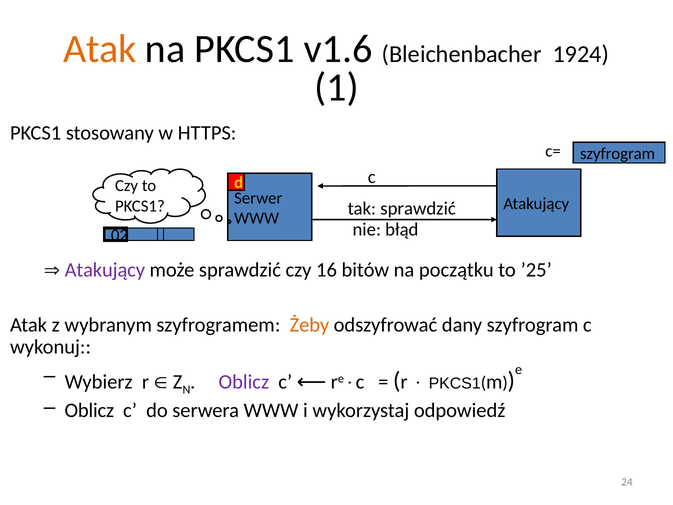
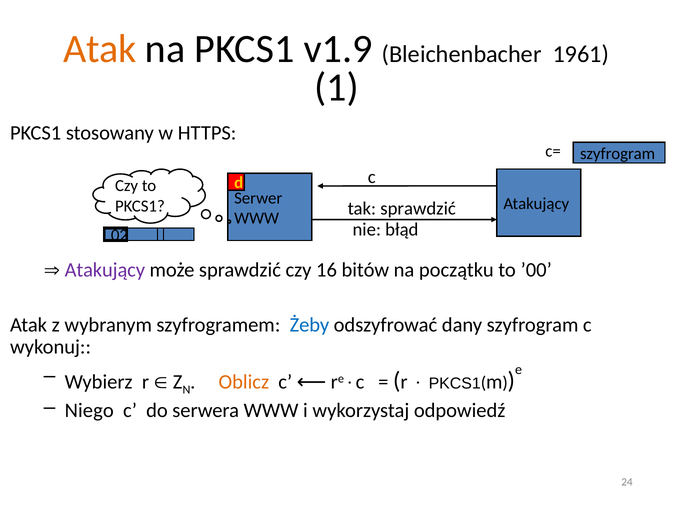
v1.6: v1.6 -> v1.9 (338, 49)
1924: 1924 -> 1961 (581, 54)
’25: ’25 -> ’00 (536, 270)
Żeby colour: orange -> blue (309, 325)
Oblicz colour: purple -> orange (244, 382)
Oblicz: Oblicz -> Niego (89, 410)
